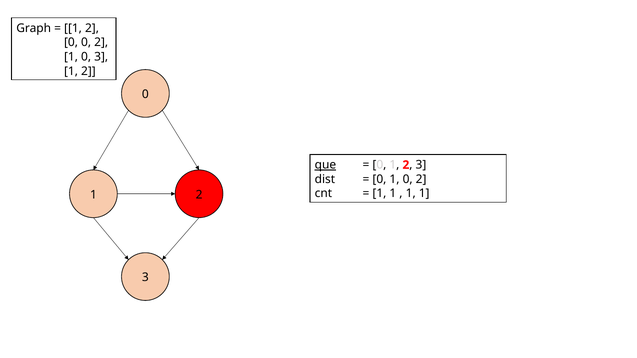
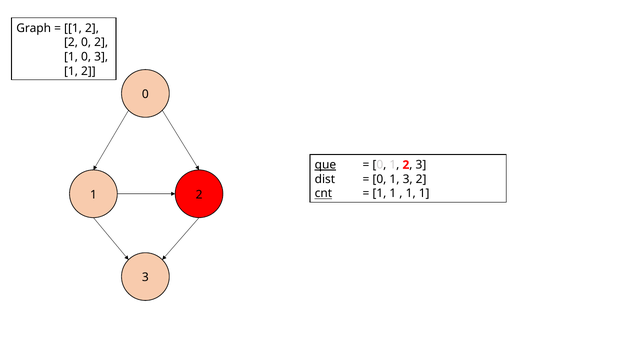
0: 0 -> 2 (71, 43)
0 1 0: 0 -> 3 (408, 179)
cnt underline: none -> present (323, 194)
